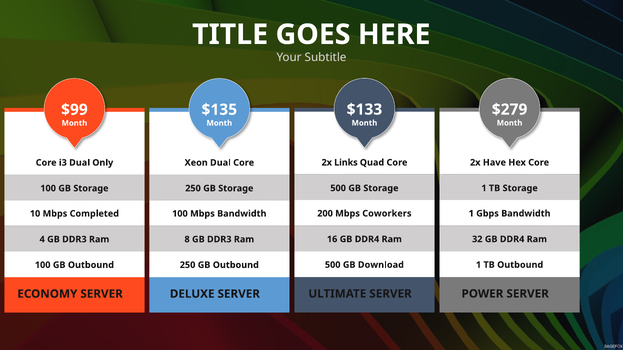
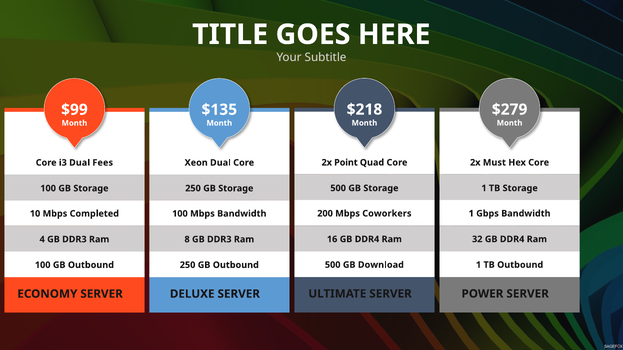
$133: $133 -> $218 (364, 110)
Links: Links -> Point (346, 163)
Have: Have -> Must (494, 163)
Only: Only -> Fees (103, 163)
